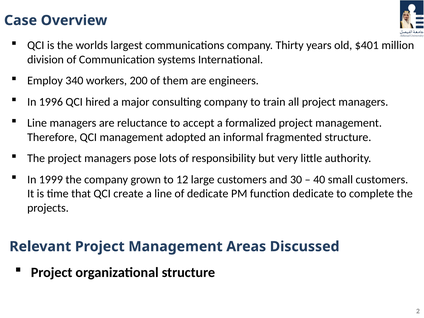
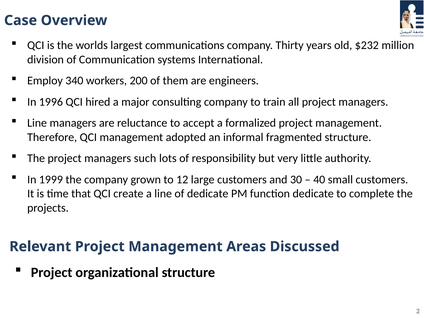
$401: $401 -> $232 (367, 45)
pose: pose -> such (145, 158)
